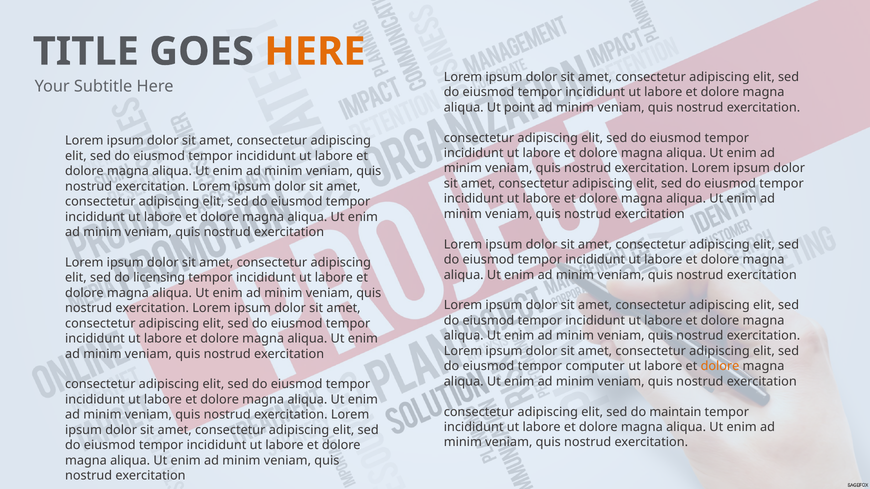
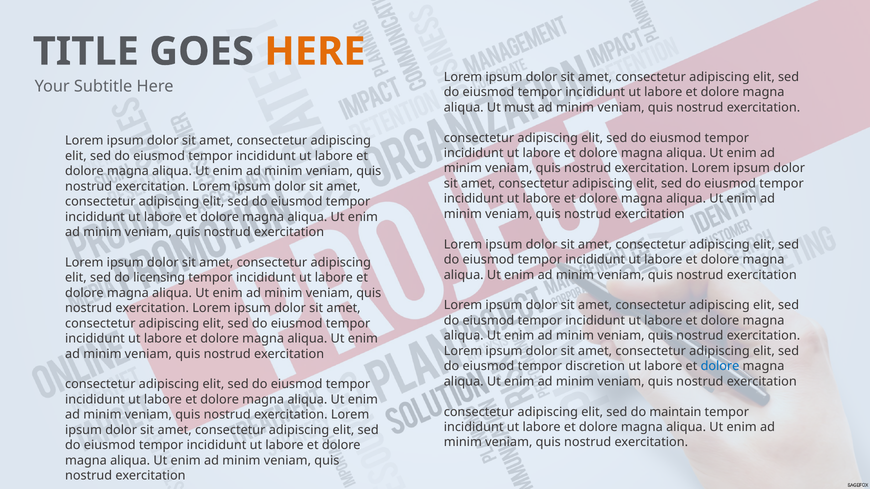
point: point -> must (519, 107)
computer: computer -> discretion (595, 366)
dolore colour: orange -> blue (720, 366)
